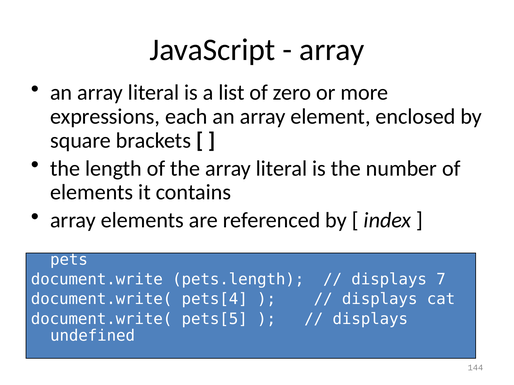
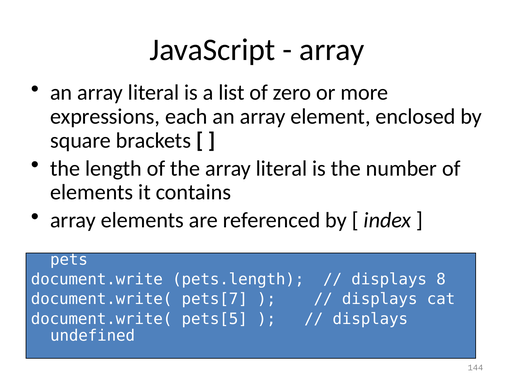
7: 7 -> 8 (441, 280)
pets[4: pets[4 -> pets[7 (215, 299)
